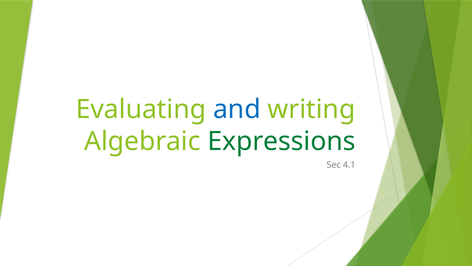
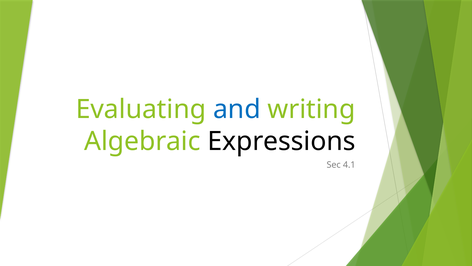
Expressions colour: green -> black (281, 141)
